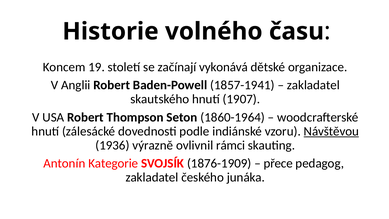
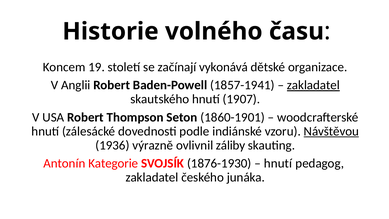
zakladatel underline: none -> present (313, 85)
1860-1964: 1860-1964 -> 1860-1901 (233, 117)
rámci: rámci -> záliby (231, 145)
1876-1909: 1876-1909 -> 1876-1930 (219, 163)
přece: přece -> hnutí (278, 163)
